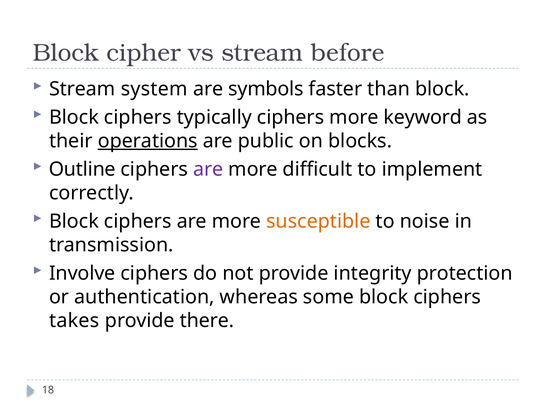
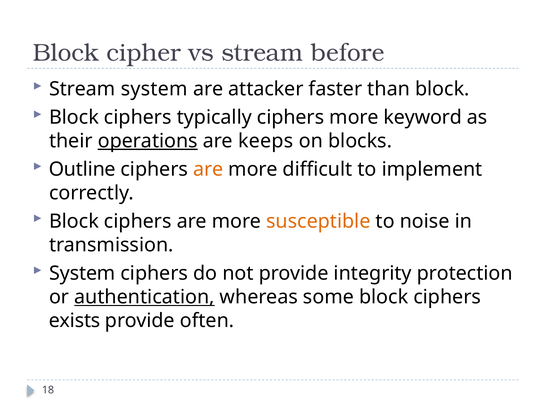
symbols: symbols -> attacker (266, 89)
public: public -> keeps (266, 141)
are colour: purple -> orange (208, 169)
Involve: Involve -> System (82, 273)
authentication underline: none -> present (144, 297)
takes: takes -> exists (75, 320)
there: there -> often (207, 320)
